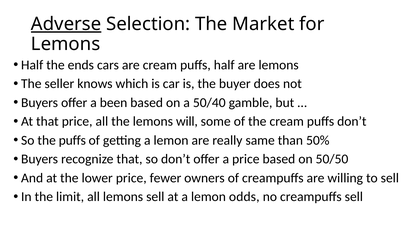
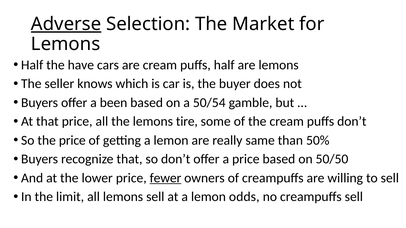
ends: ends -> have (81, 65)
50/40: 50/40 -> 50/54 (209, 103)
will: will -> tire (187, 122)
the puffs: puffs -> price (72, 140)
fewer underline: none -> present (165, 178)
